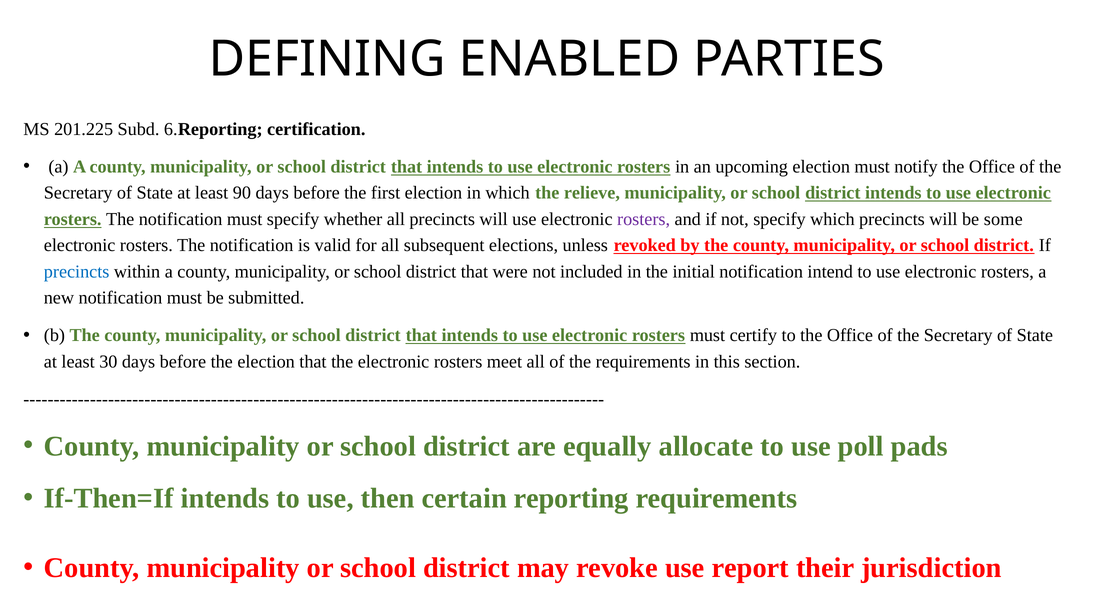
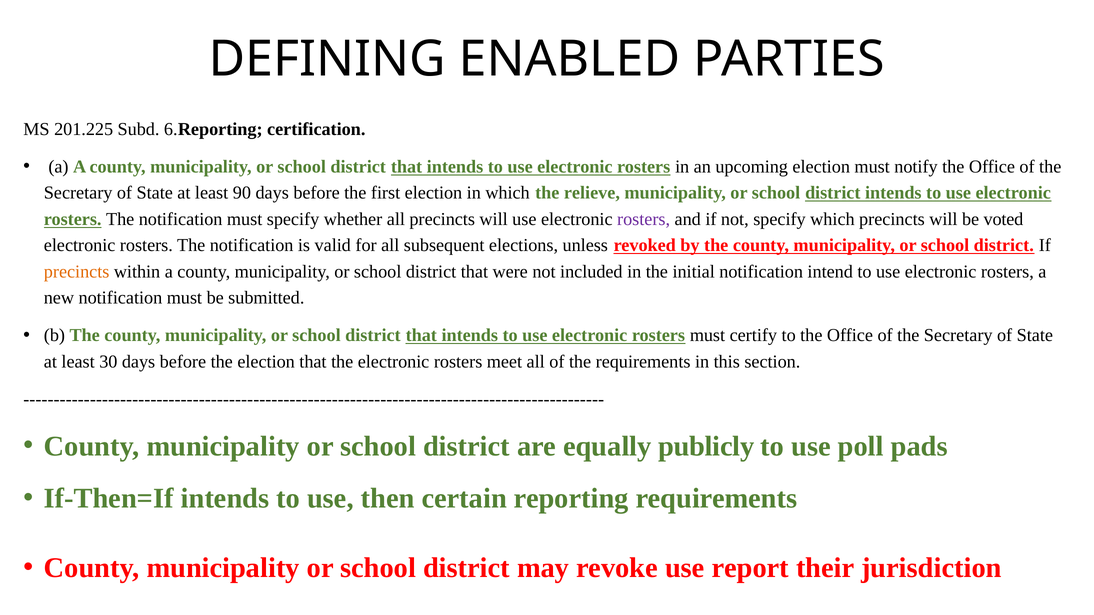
some: some -> voted (1003, 219)
precincts colour: blue -> orange (77, 272)
allocate: allocate -> publicly (706, 446)
